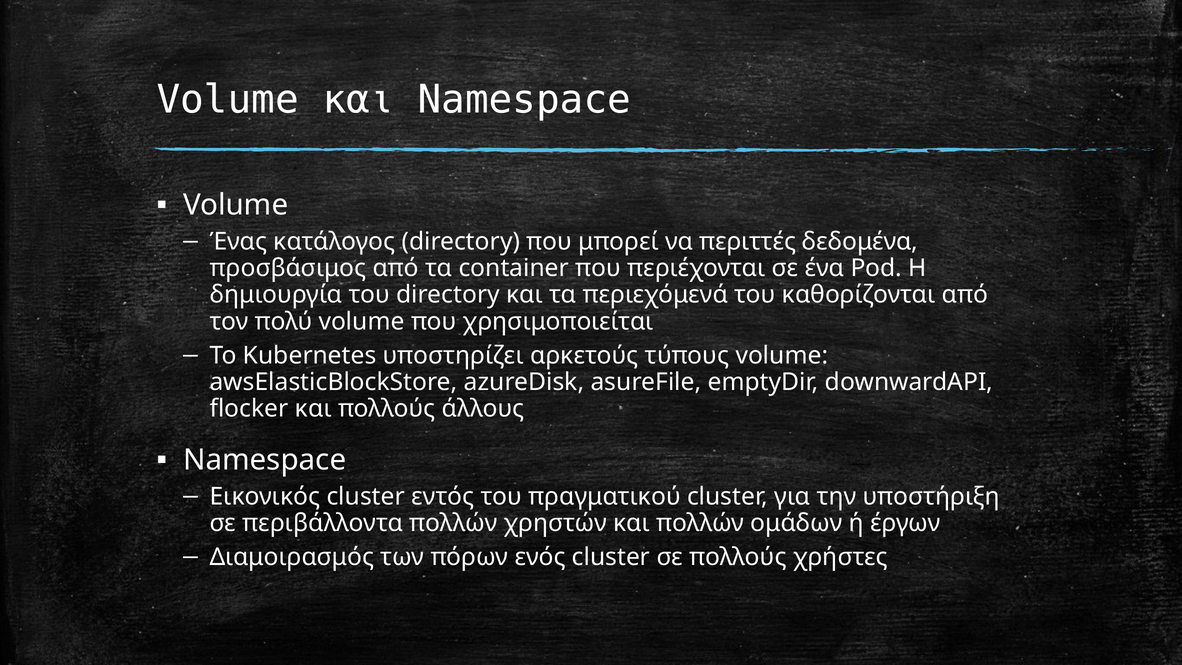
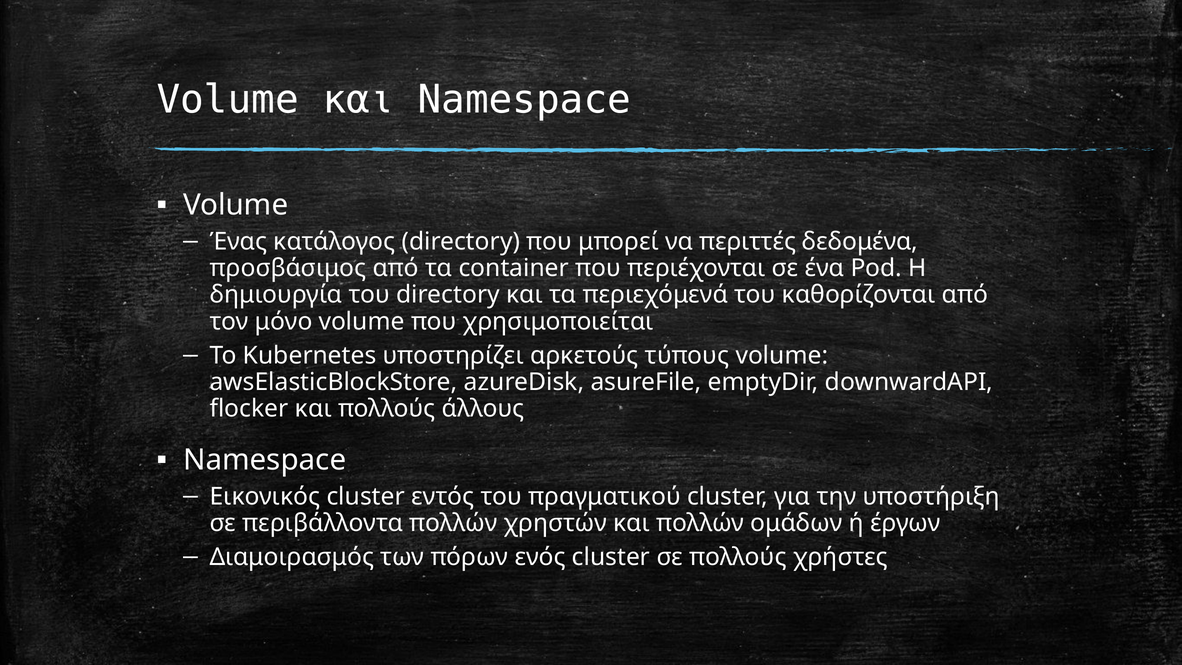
πολύ: πολύ -> μόνο (284, 321)
